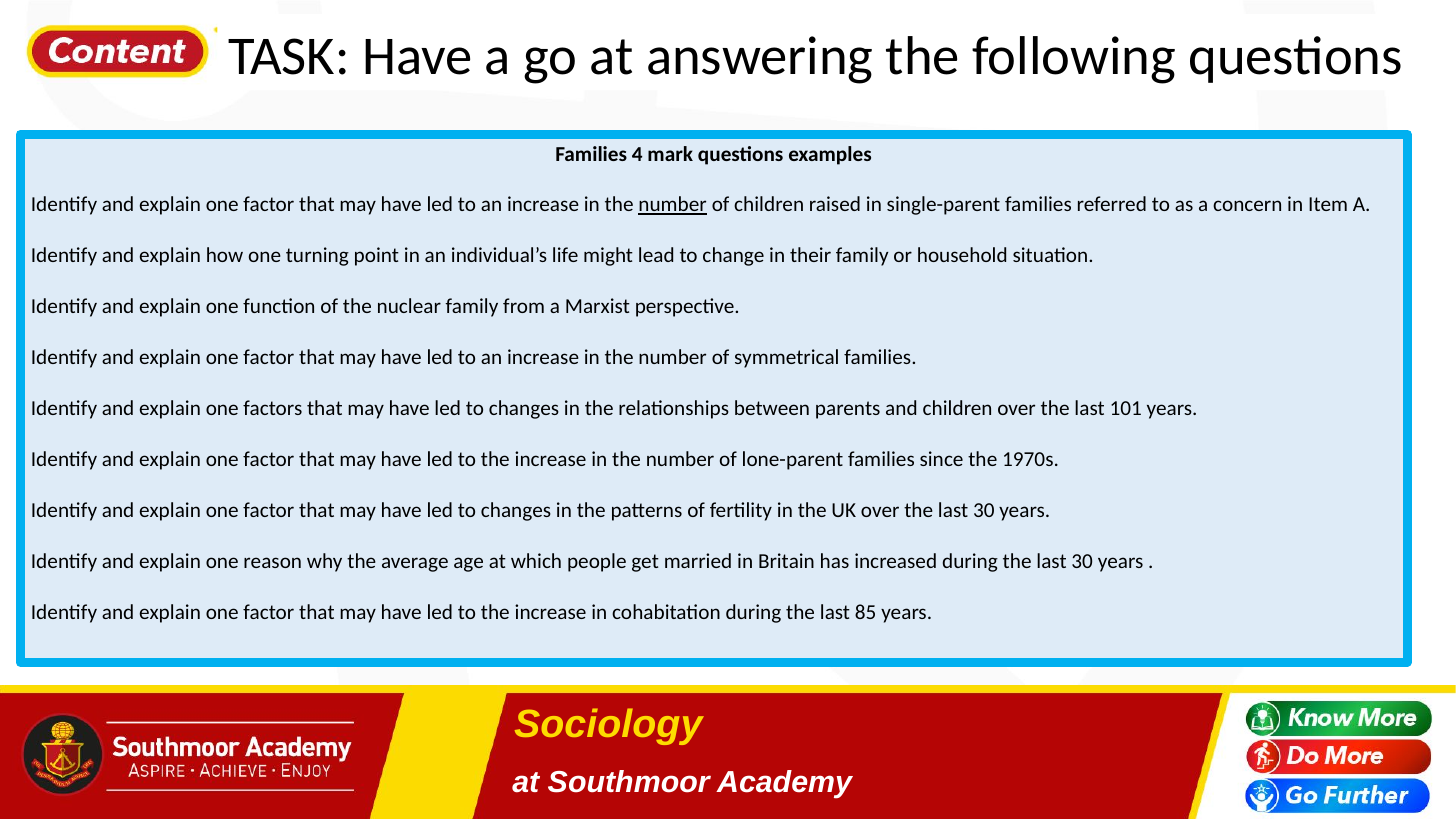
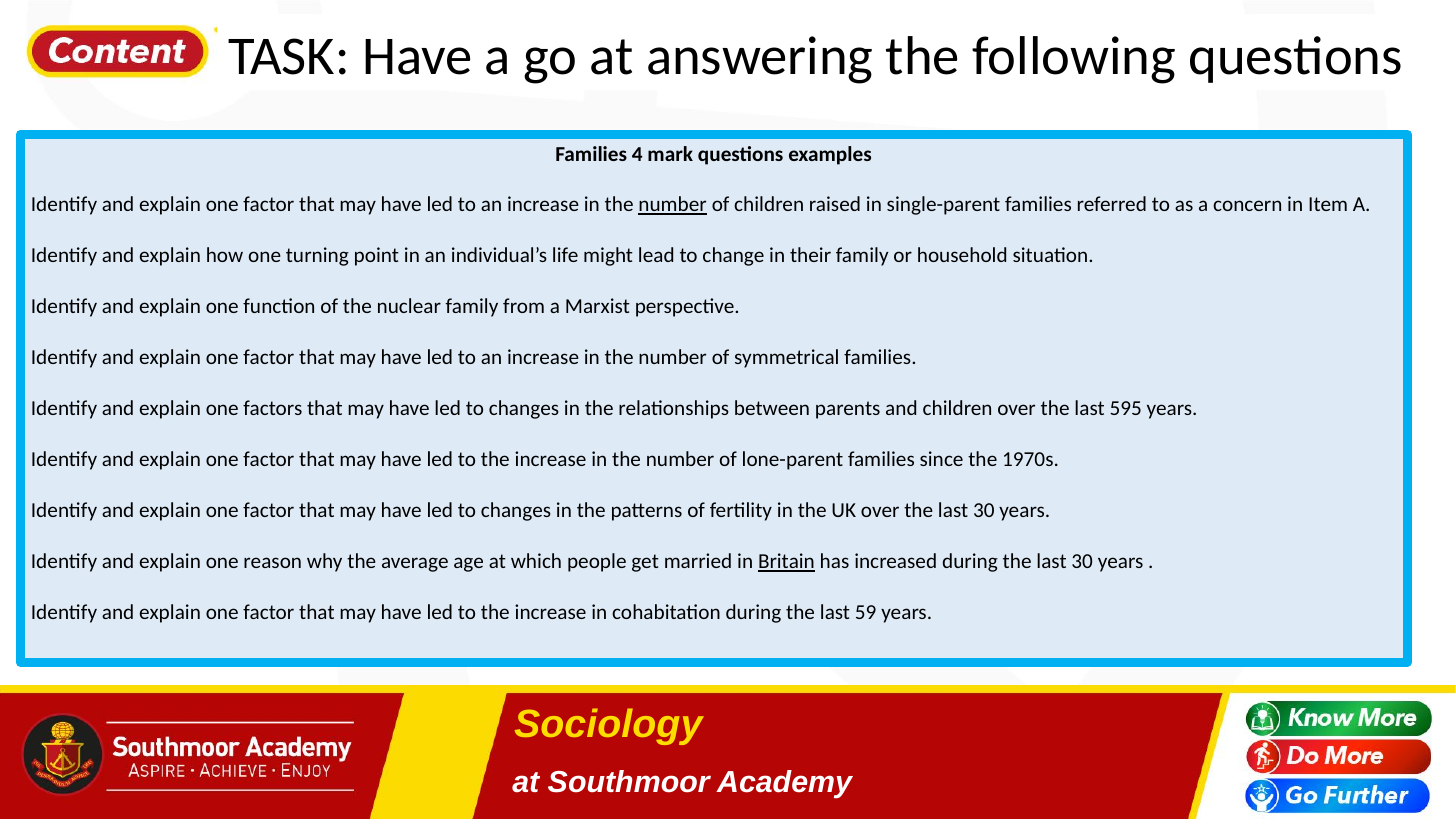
101: 101 -> 595 (1126, 409)
Britain underline: none -> present (786, 562)
85: 85 -> 59 (866, 613)
